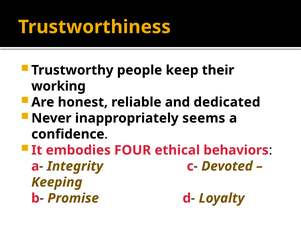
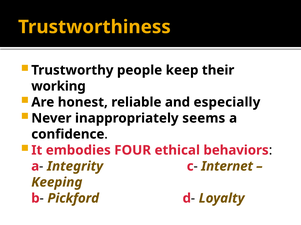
dedicated: dedicated -> especially (227, 103)
Devoted: Devoted -> Internet (227, 167)
Promise: Promise -> Pickford (73, 199)
